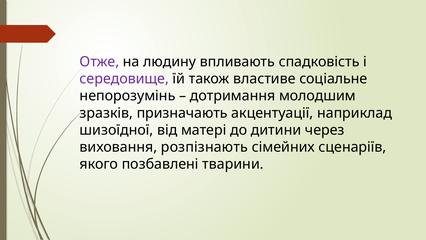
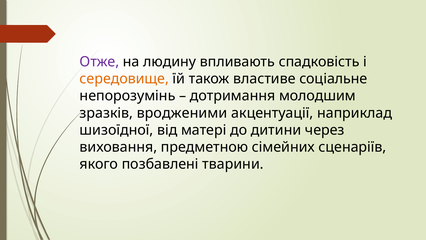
середовище colour: purple -> orange (124, 79)
призначають: призначають -> вродженими (182, 113)
розпізнають: розпізнають -> предметною (205, 147)
